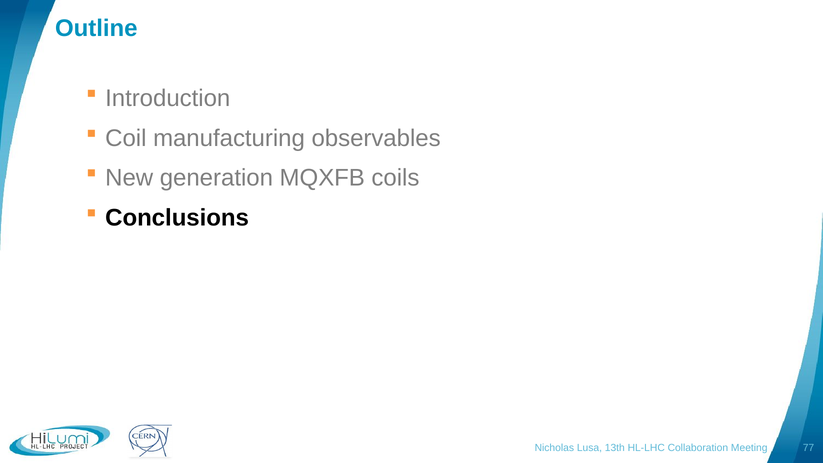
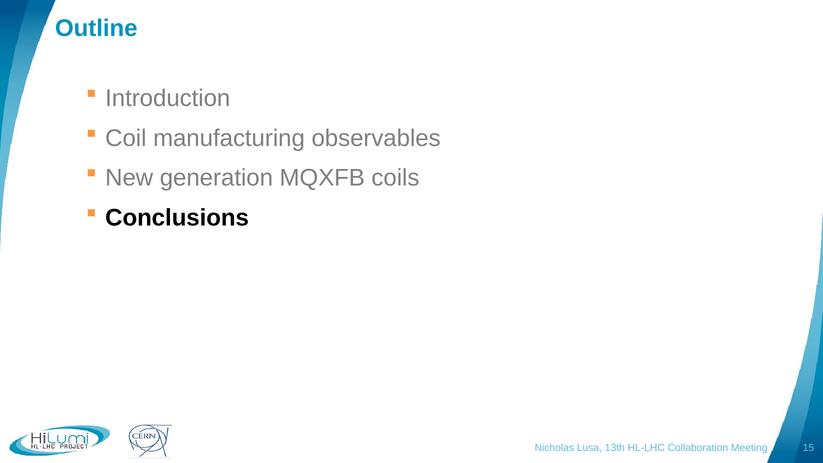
77: 77 -> 15 (809, 448)
